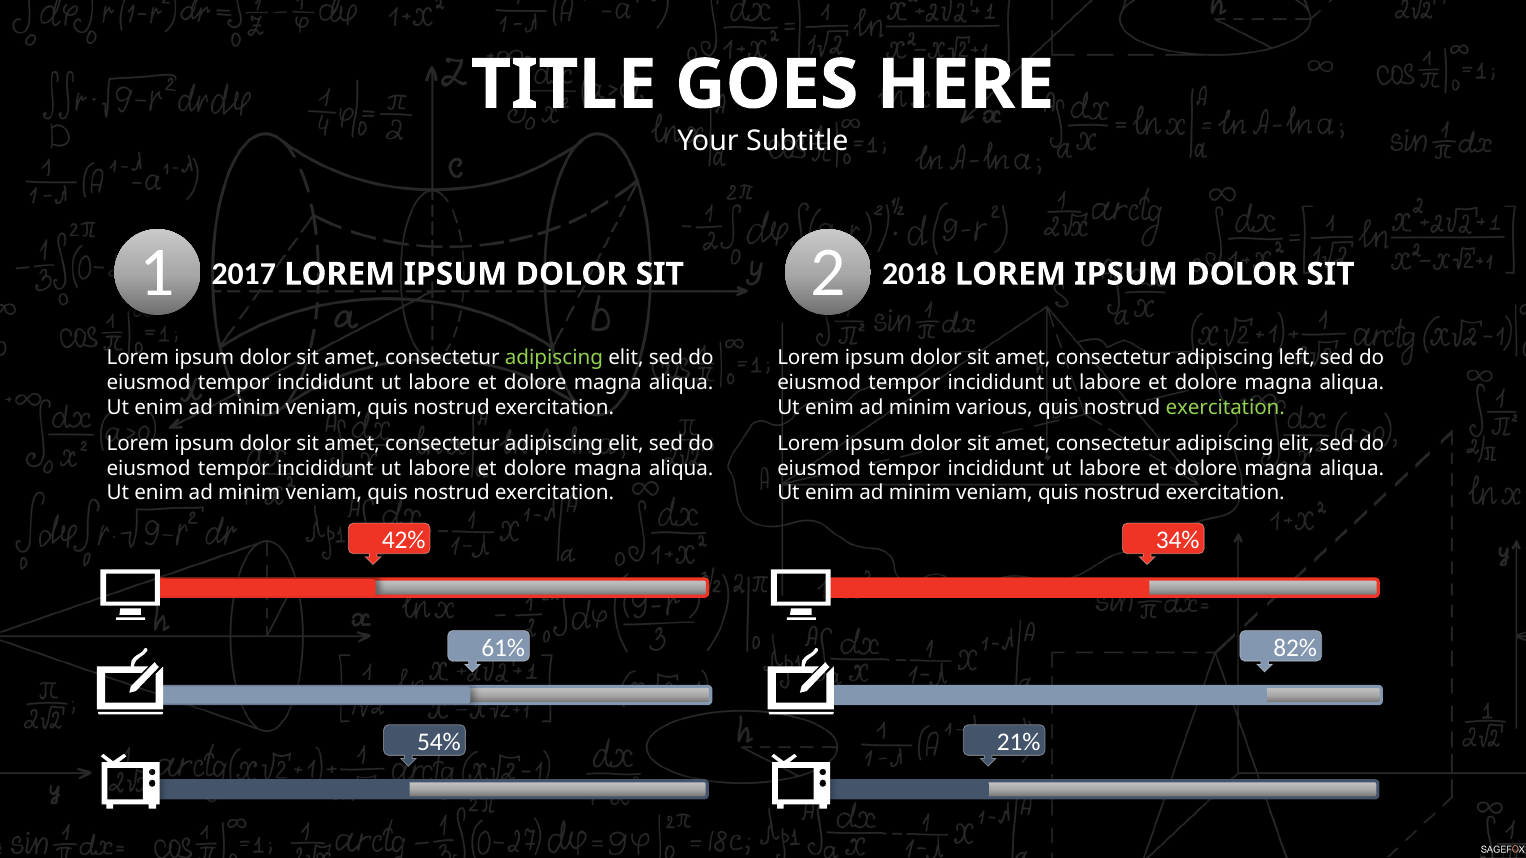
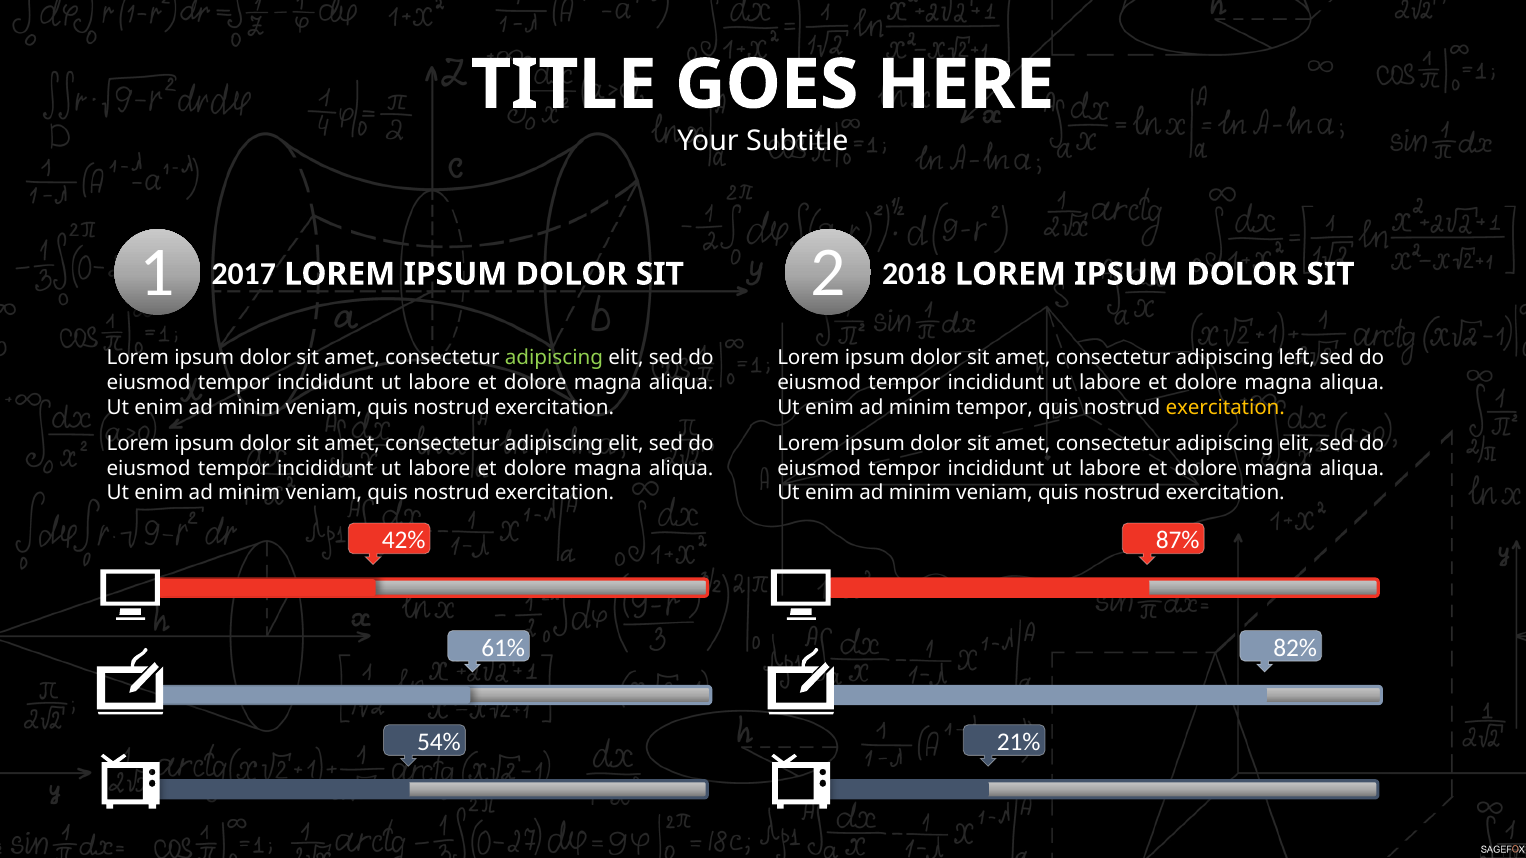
minim various: various -> tempor (995, 407)
exercitation colour: light green -> yellow (1225, 407)
34%: 34% -> 87% (1178, 541)
